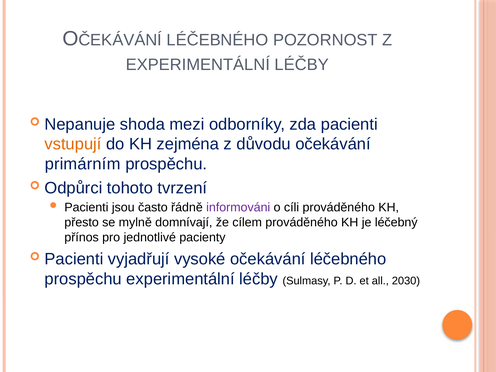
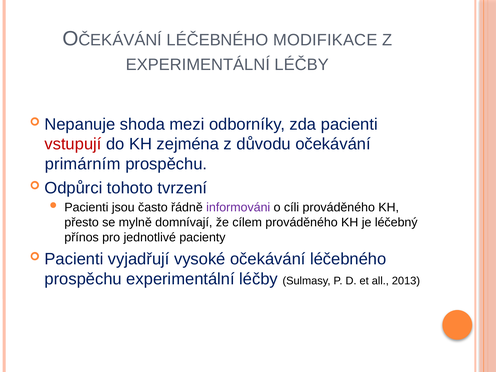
POZORNOST: POZORNOST -> MODIFIKACE (325, 40)
vstupují colour: orange -> red (73, 144)
2030: 2030 -> 2013 (406, 281)
